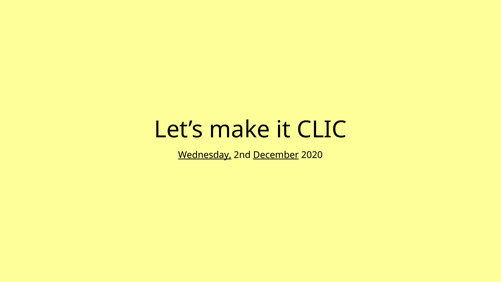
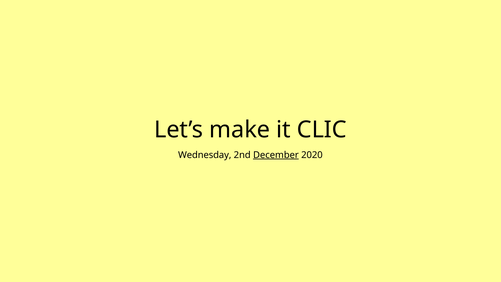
Wednesday underline: present -> none (205, 155)
